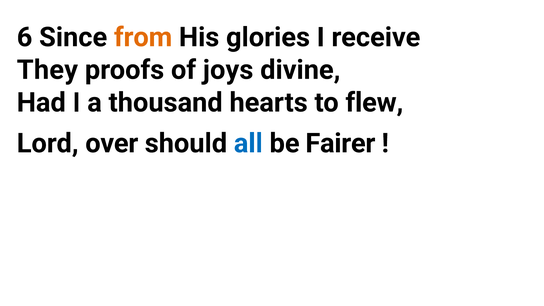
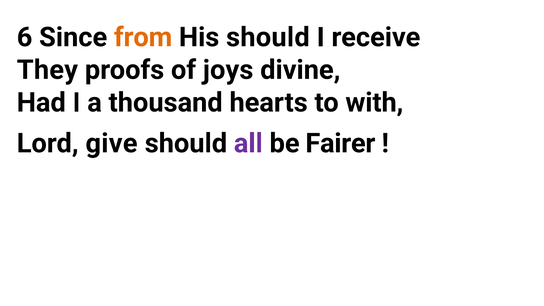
His glories: glories -> should (268, 37)
flew: flew -> with (374, 103)
over: over -> give (112, 143)
all colour: blue -> purple (248, 143)
